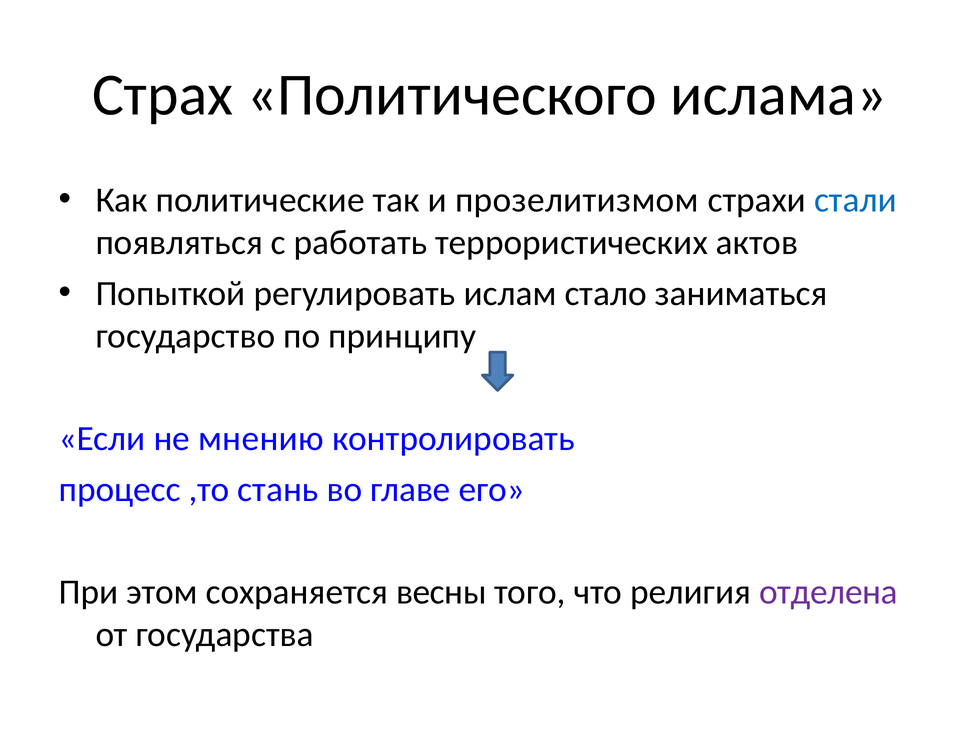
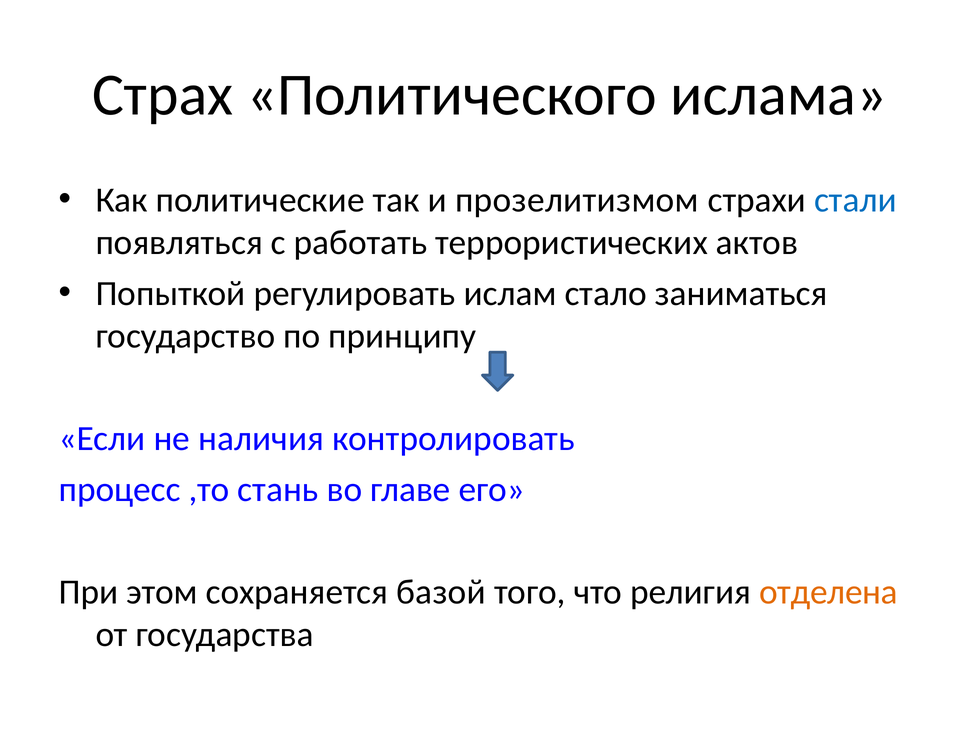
мнению: мнению -> наличия (261, 438)
весны: весны -> базой (441, 592)
отделена colour: purple -> orange (828, 592)
